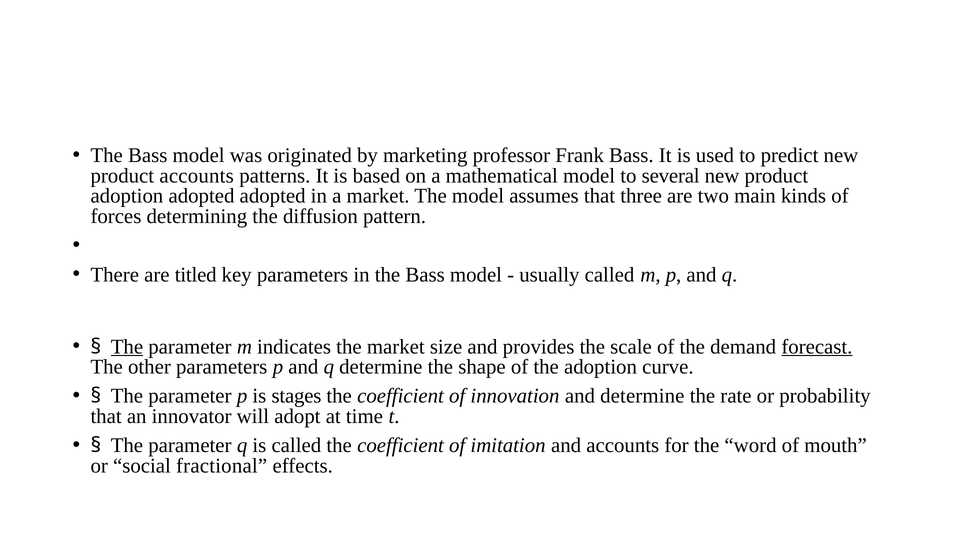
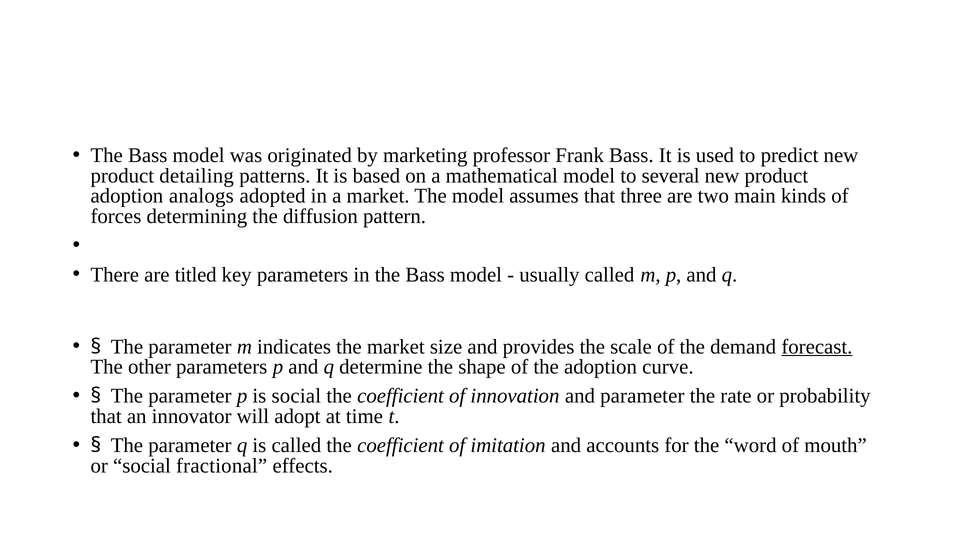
product accounts: accounts -> detailing (197, 176)
adoption adopted: adopted -> analogs (201, 196)
The underline: present -> none (127, 347)
is stages: stages -> social (296, 396)
and determine: determine -> parameter (642, 396)
